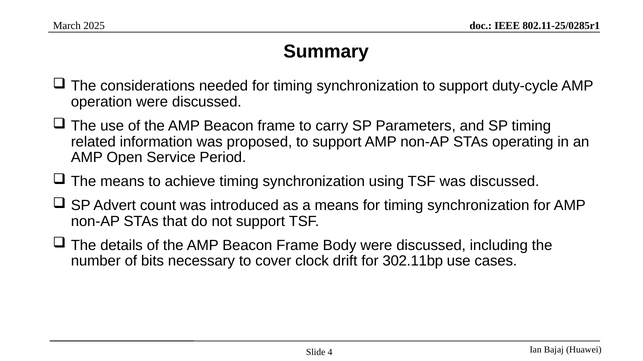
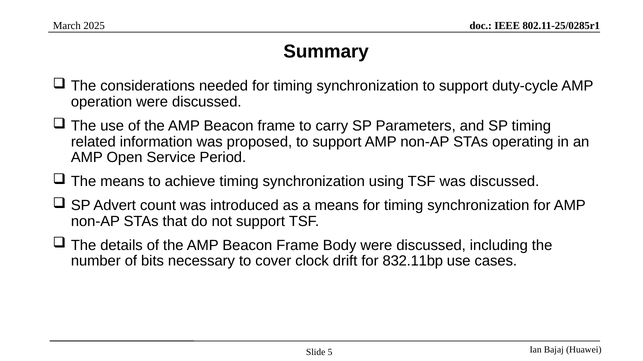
302.11bp: 302.11bp -> 832.11bp (413, 262)
4: 4 -> 5 (330, 353)
